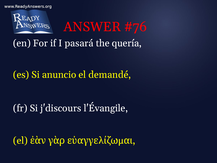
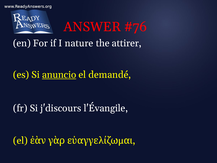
pasará: pasará -> nature (79, 43)
quería: quería -> attirer (127, 43)
anuncio underline: none -> present (59, 75)
